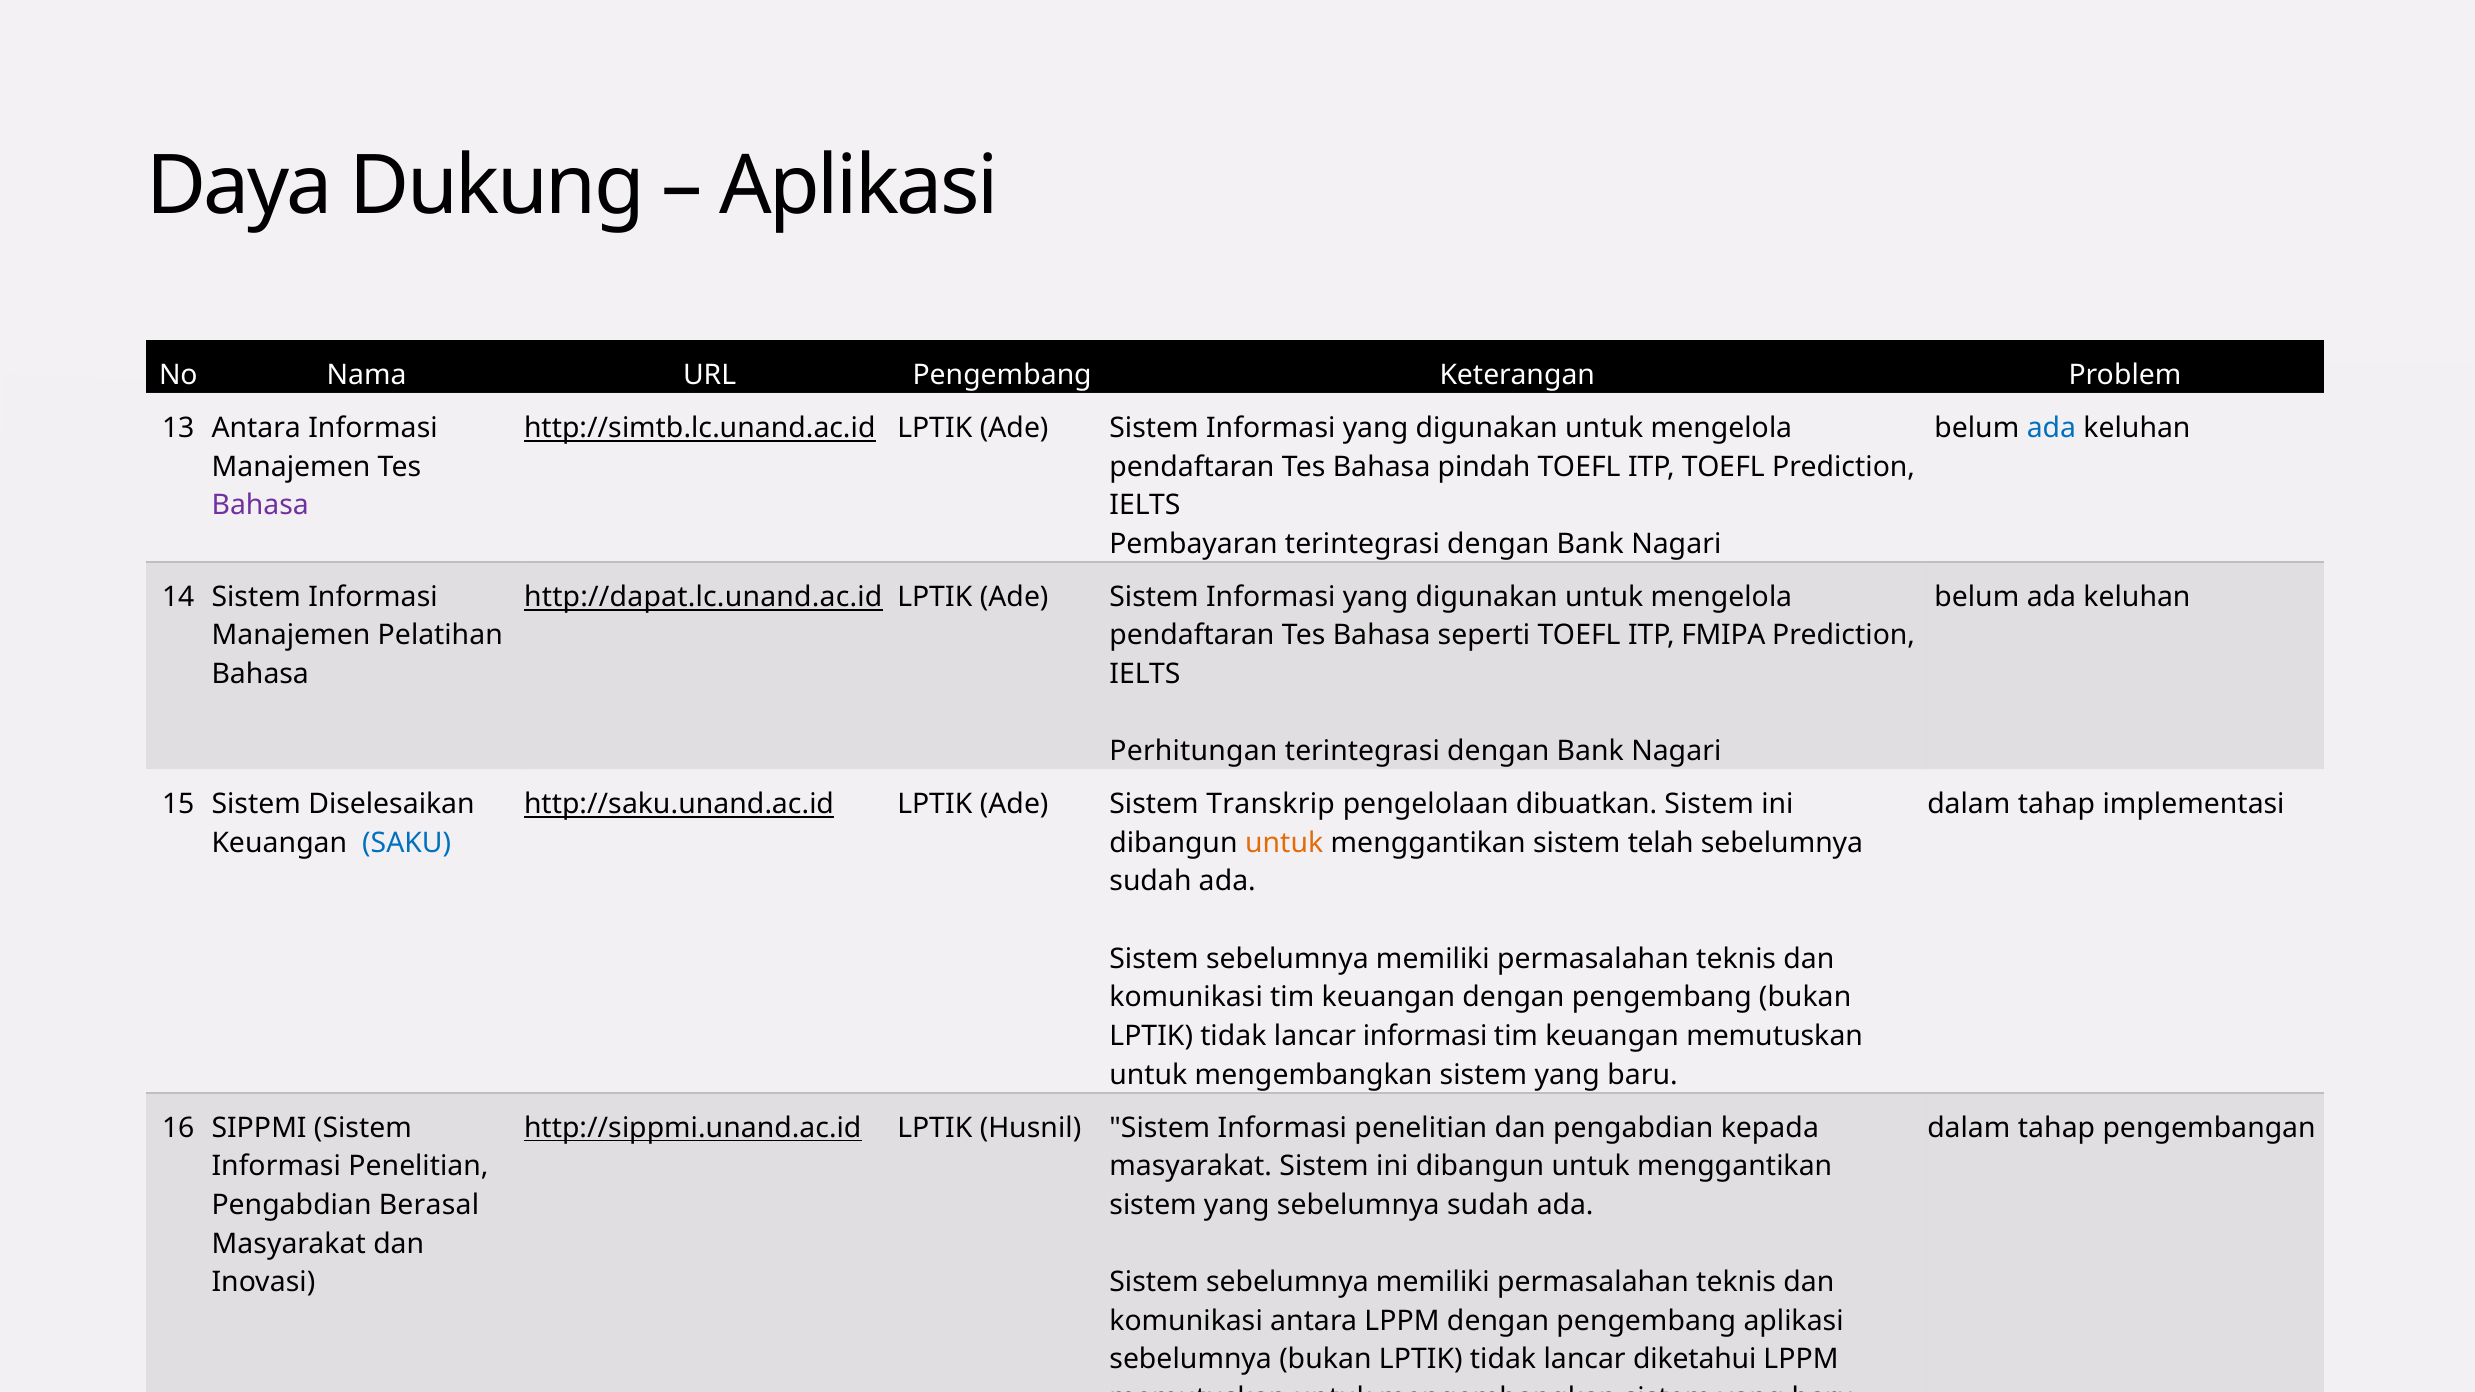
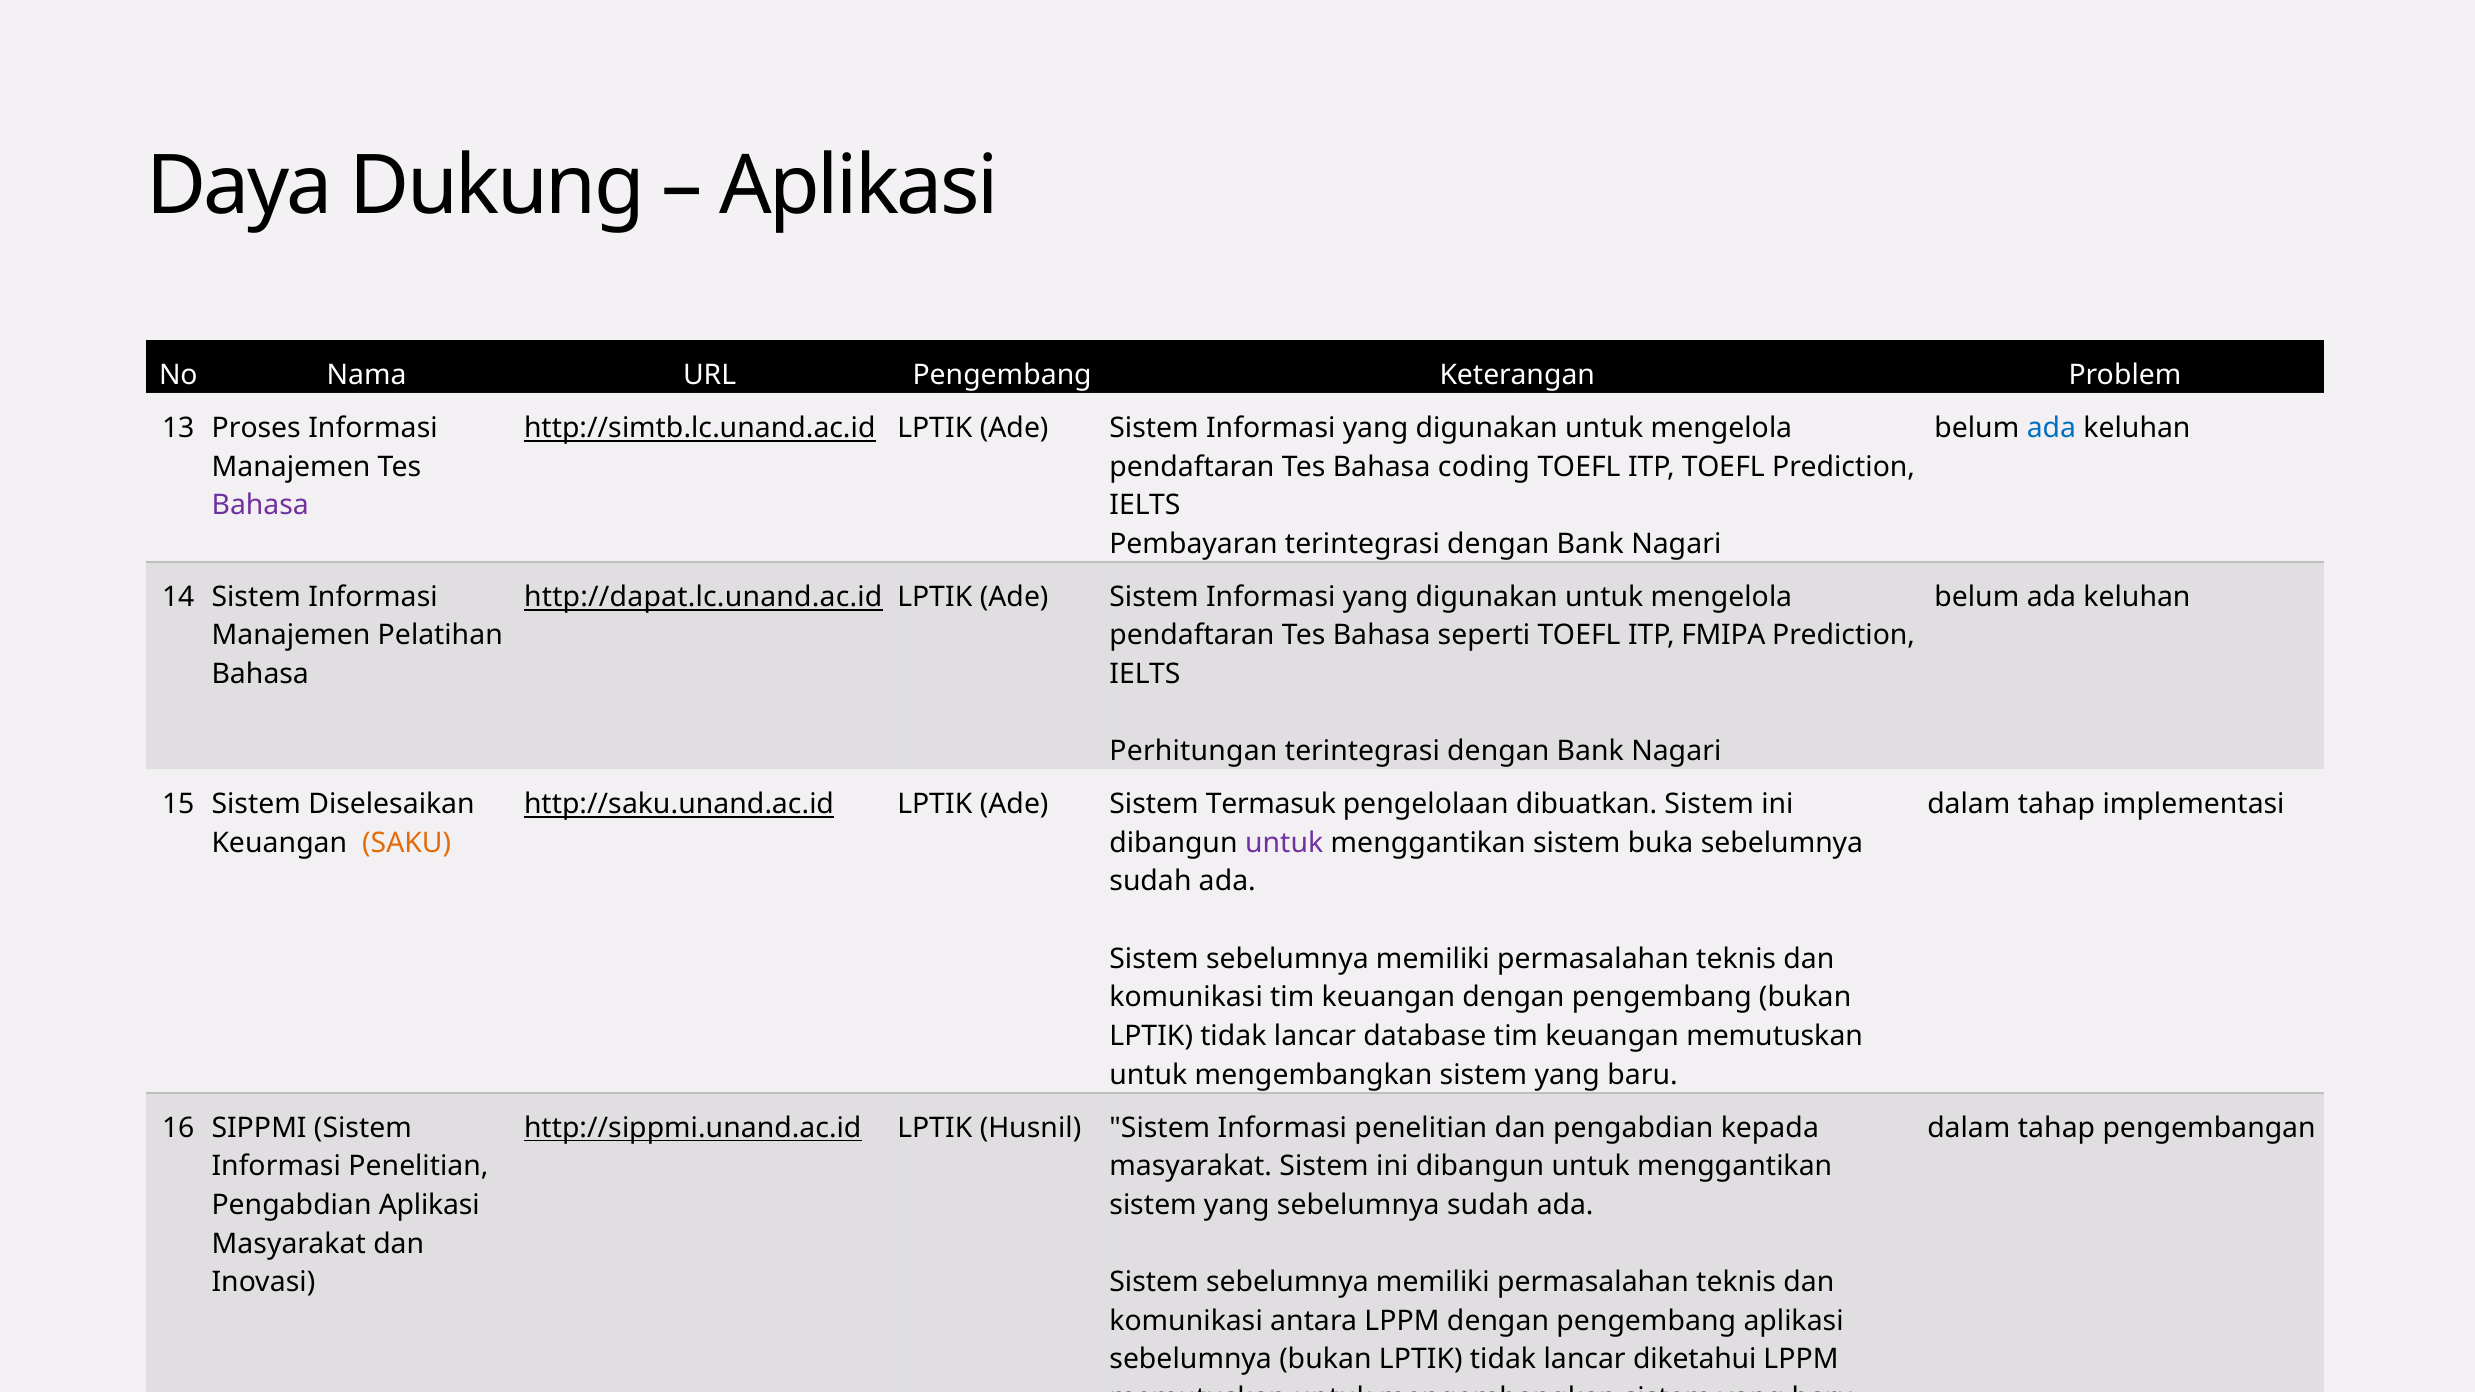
13 Antara: Antara -> Proses (256, 428)
pindah: pindah -> coding (1484, 467)
Transkrip: Transkrip -> Termasuk (1271, 804)
SAKU colour: blue -> orange (407, 843)
untuk colour: orange -> purple (1284, 843)
telah: telah -> buka (1661, 843)
lancar informasi: informasi -> database (1425, 1036)
Pengabdian Berasal: Berasal -> Aplikasi (429, 1205)
